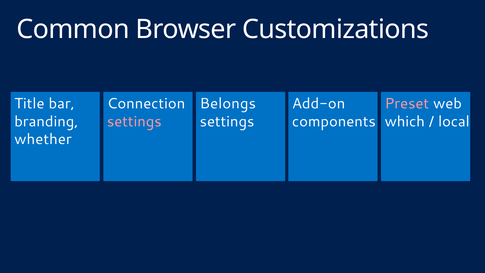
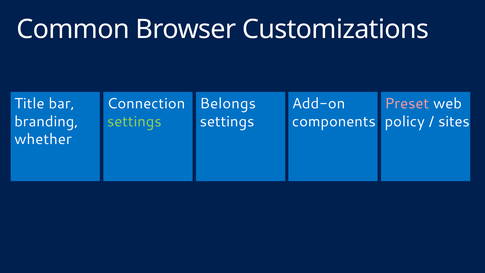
settings colour: pink -> light green (134, 121)
which: which -> policy (405, 121)
local: local -> sites (454, 121)
